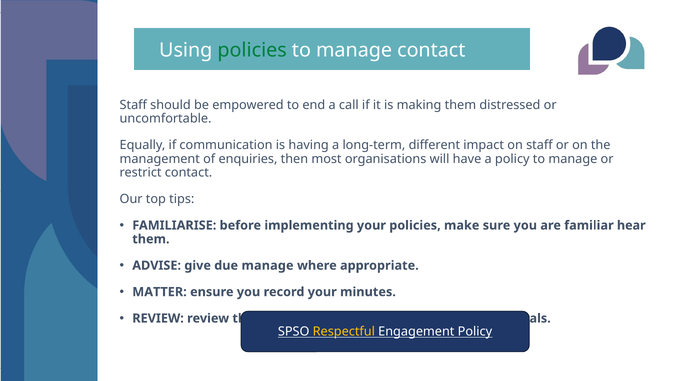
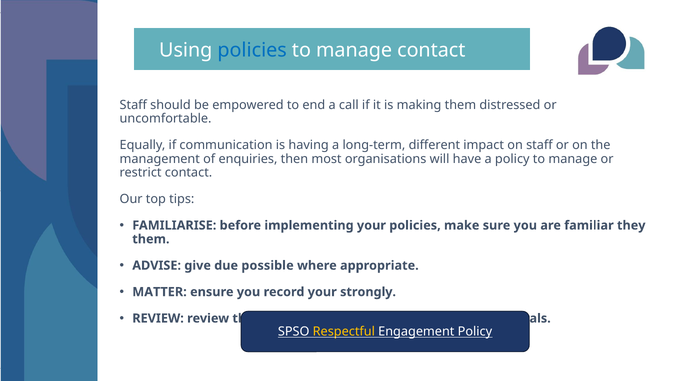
policies colour: green -> blue (252, 50)
hear: hear -> they (631, 225)
due manage: manage -> possible (268, 265)
minutes: minutes -> strongly (368, 292)
